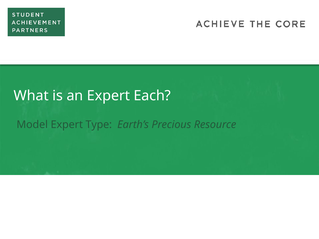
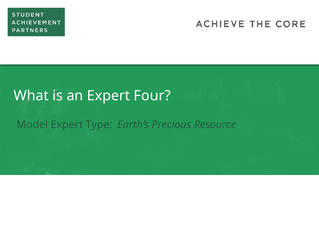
Each: Each -> Four (152, 96)
